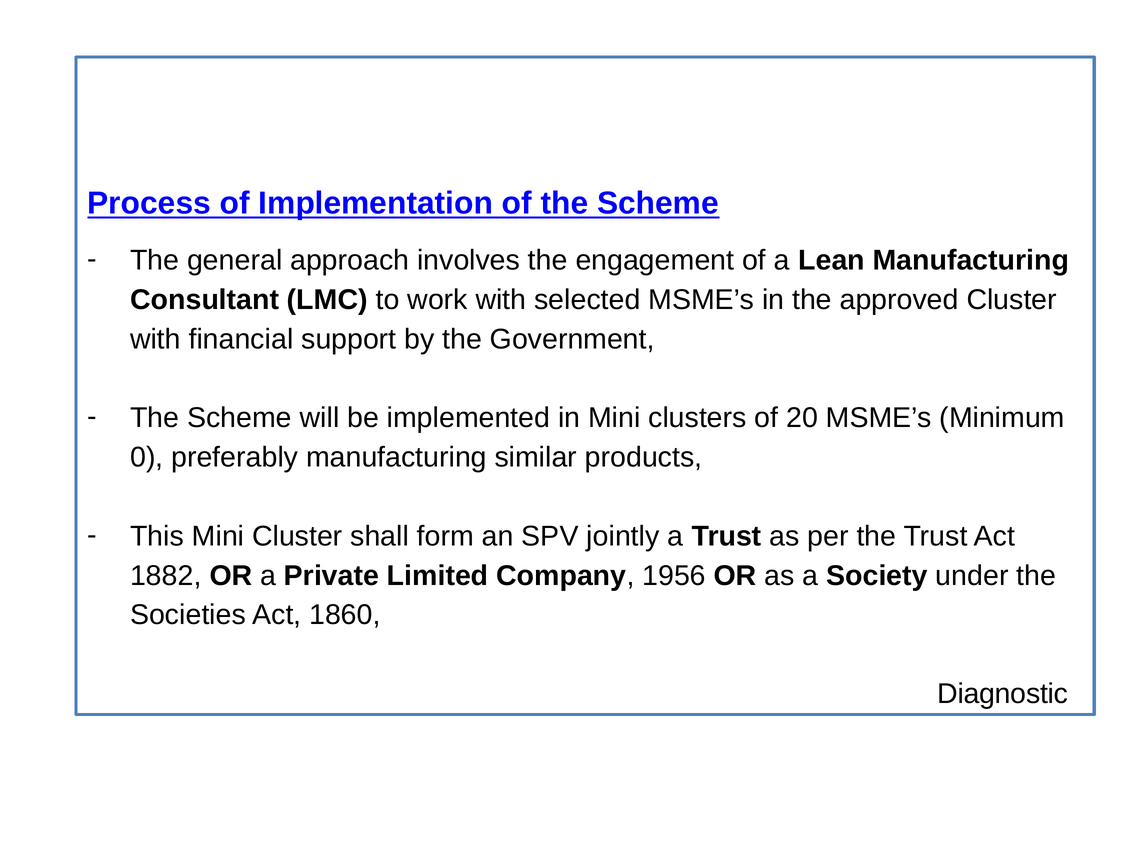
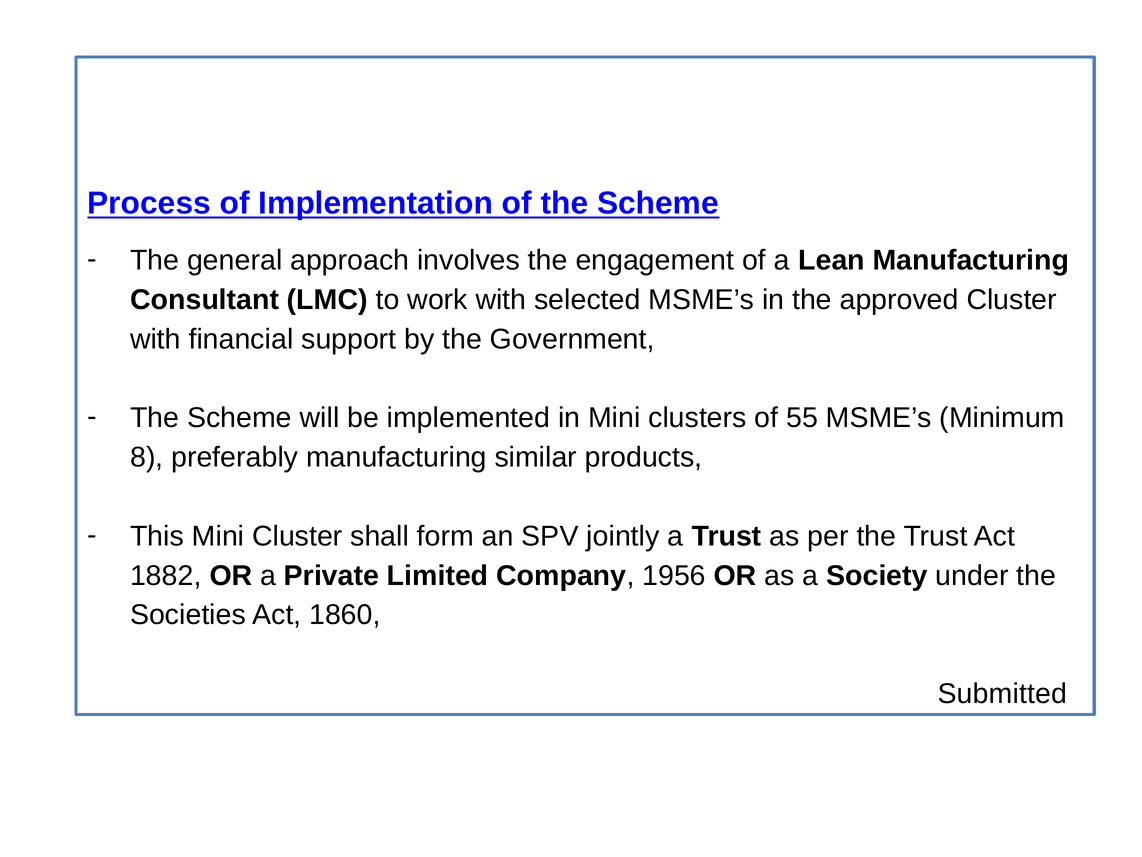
20: 20 -> 55 (802, 418)
0: 0 -> 8 (147, 457)
Diagnostic: Diagnostic -> Submitted (1002, 693)
